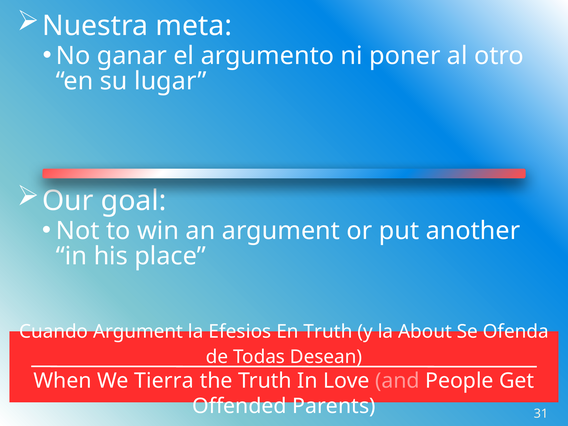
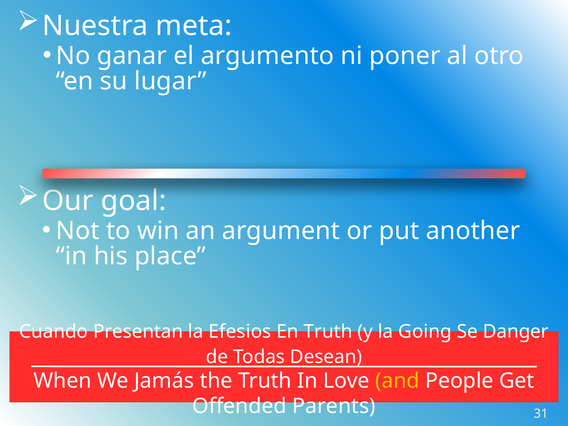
Cuando Argument: Argument -> Presentan (138, 332)
About: About -> Going (425, 332)
Ofenda: Ofenda -> Danger (516, 332)
Tierra: Tierra -> Jamás (164, 381)
and colour: pink -> yellow (397, 381)
